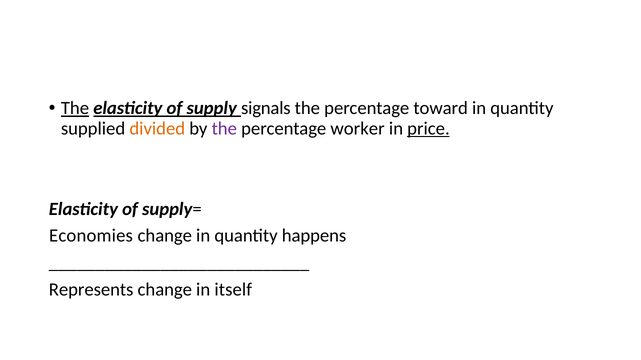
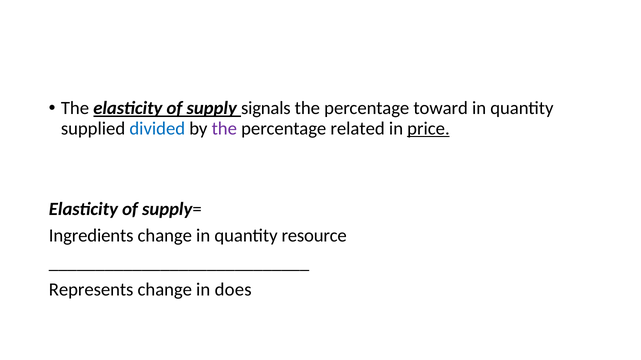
The underline: present -> none (75, 108)
divided colour: orange -> blue (157, 129)
worker: worker -> related (358, 129)
Economies: Economies -> Ingredients (91, 236)
happens: happens -> resource (314, 236)
itself: itself -> does (233, 290)
